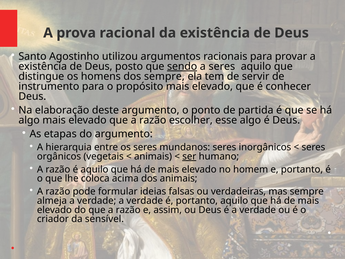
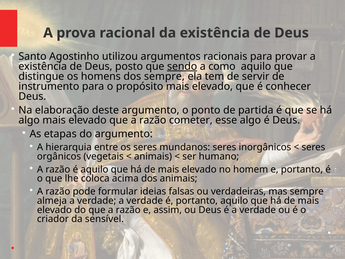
a seres: seres -> como (222, 66)
escolher: escolher -> cometer (191, 120)
ser underline: present -> none (189, 156)
